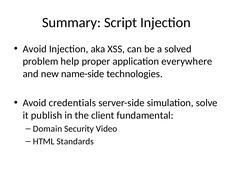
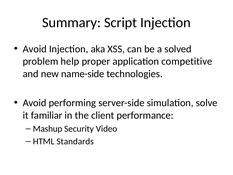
everywhere: everywhere -> competitive (187, 61)
credentials: credentials -> performing (72, 103)
publish: publish -> familiar (47, 115)
fundamental: fundamental -> performance (145, 115)
Domain: Domain -> Mashup (48, 129)
